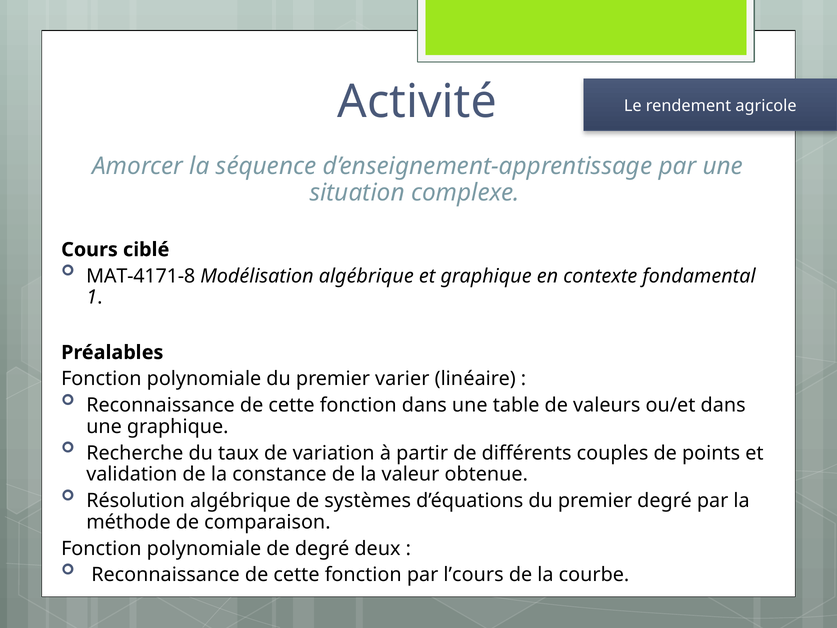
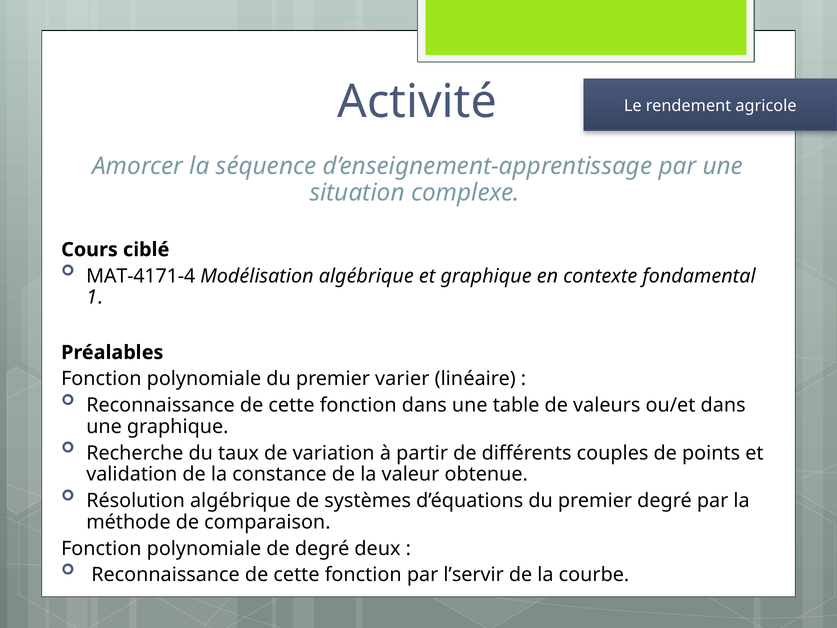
MAT-4171-8: MAT-4171-8 -> MAT-4171-4 (141, 276)
l’cours: l’cours -> l’servir (474, 575)
